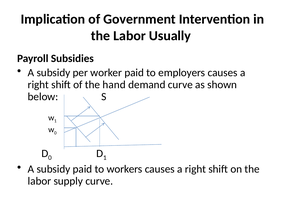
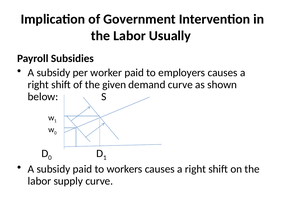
hand: hand -> given (114, 85)
